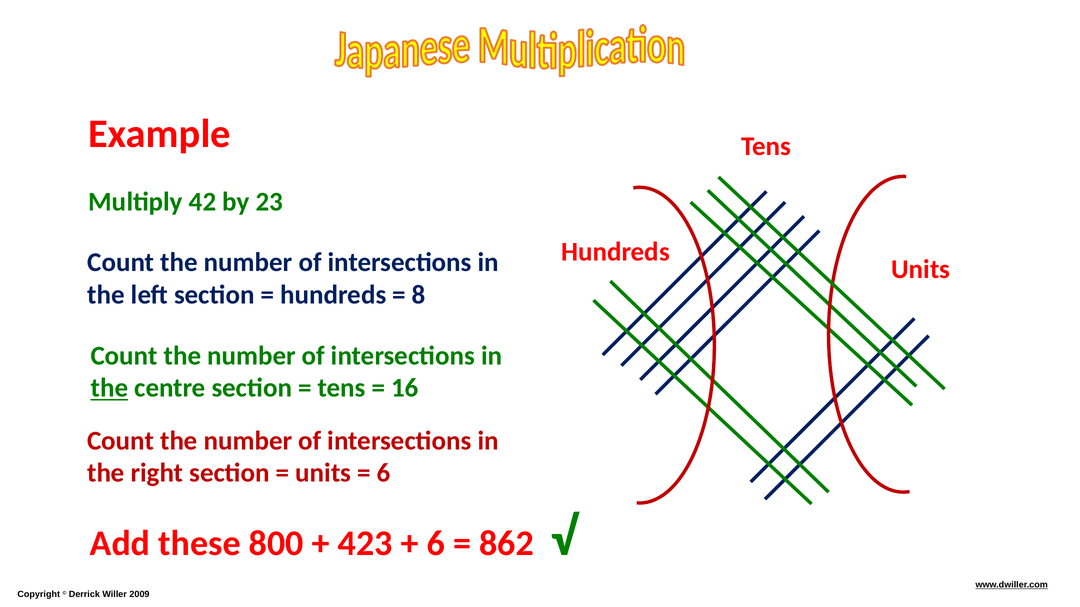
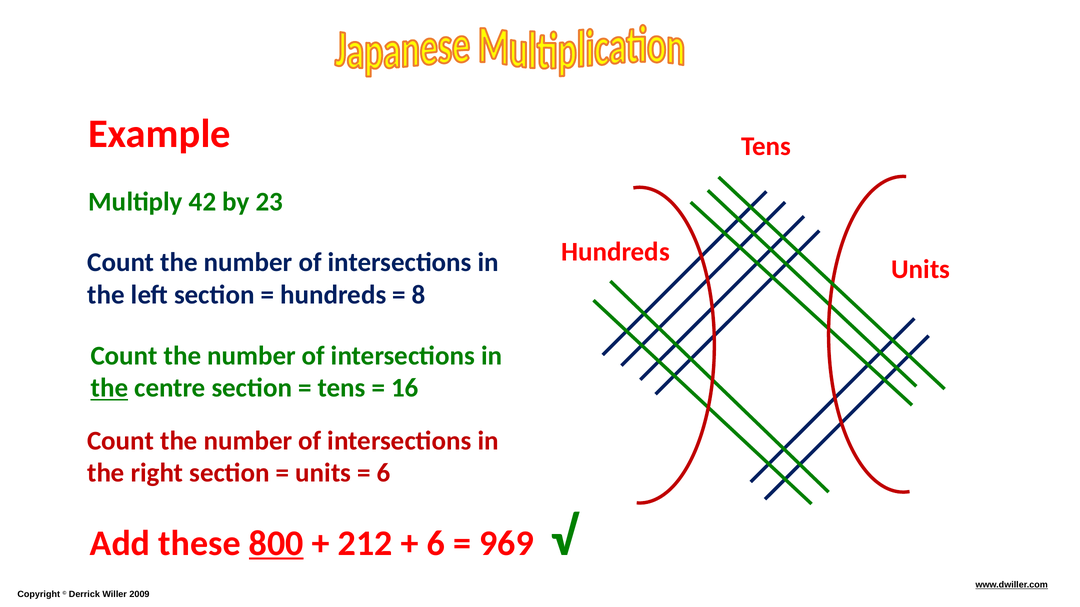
800 underline: none -> present (276, 544)
423: 423 -> 212 (365, 544)
862: 862 -> 969 (507, 544)
